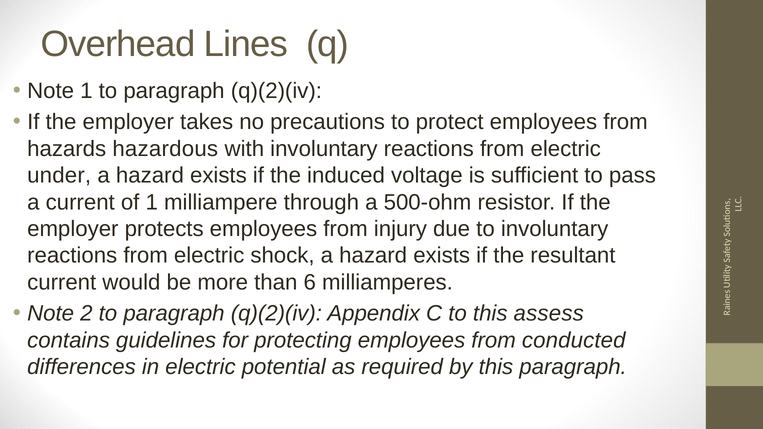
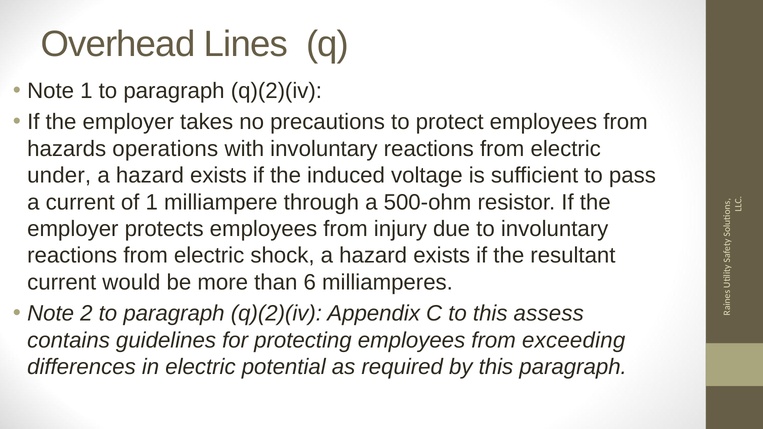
hazardous: hazardous -> operations (165, 149)
conducted: conducted -> exceeding (574, 340)
